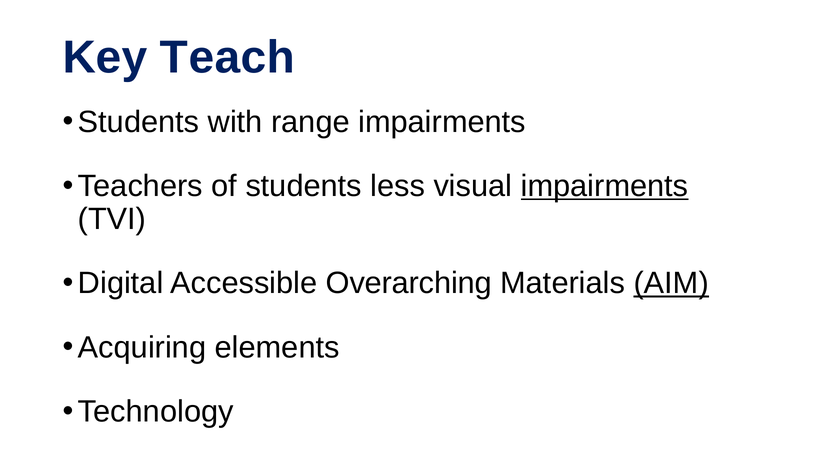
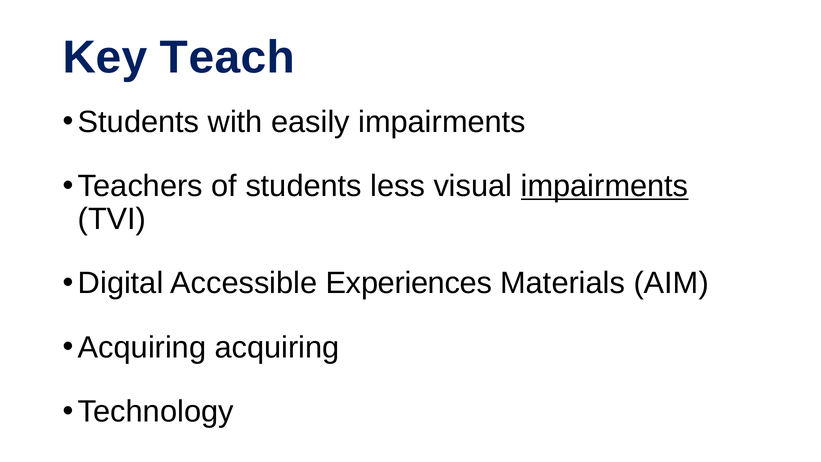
range: range -> easily (310, 122)
Overarching: Overarching -> Experiences (409, 283)
AIM underline: present -> none (671, 283)
Acquiring elements: elements -> acquiring (277, 347)
